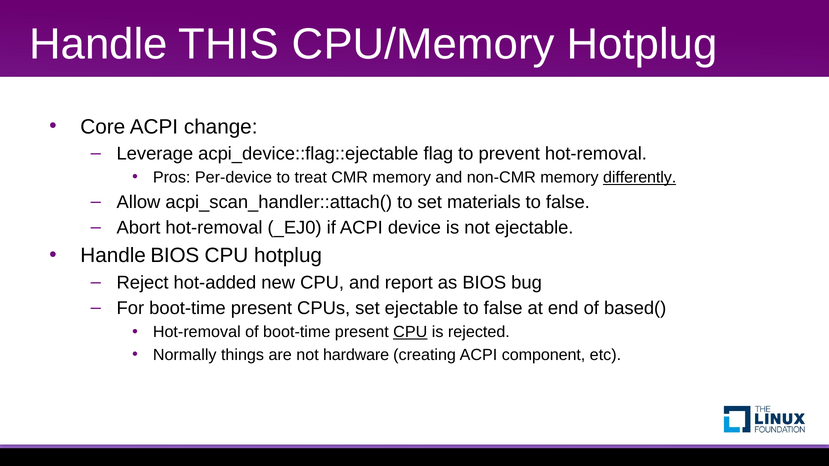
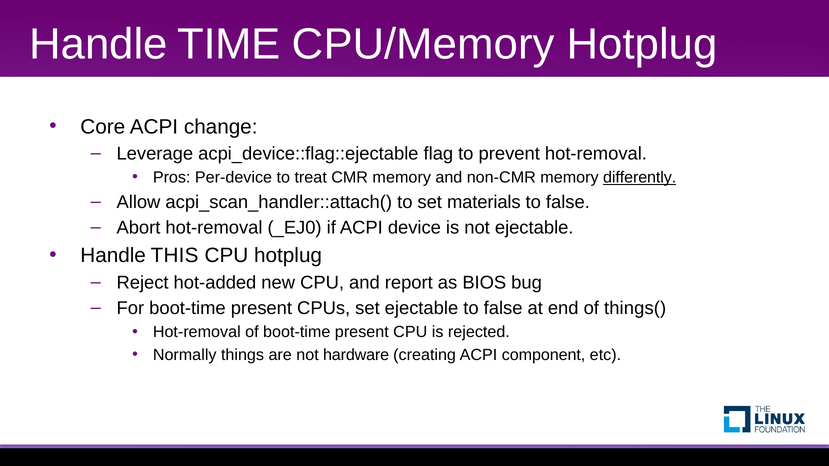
THIS: THIS -> TIME (229, 44)
Handle BIOS: BIOS -> THIS (175, 256)
based(: based( -> things( (635, 309)
CPU underline: present -> none (410, 332)
